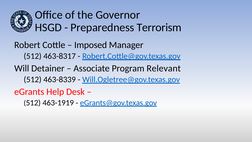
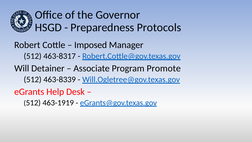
Terrorism: Terrorism -> Protocols (159, 27)
Relevant: Relevant -> Promote (164, 68)
